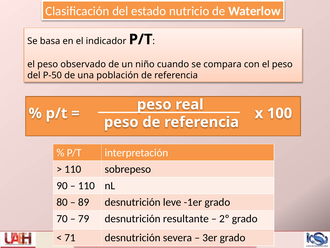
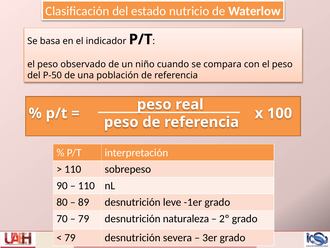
resultante: resultante -> naturaleza (186, 218)
71: 71 -> 79 (70, 237)
